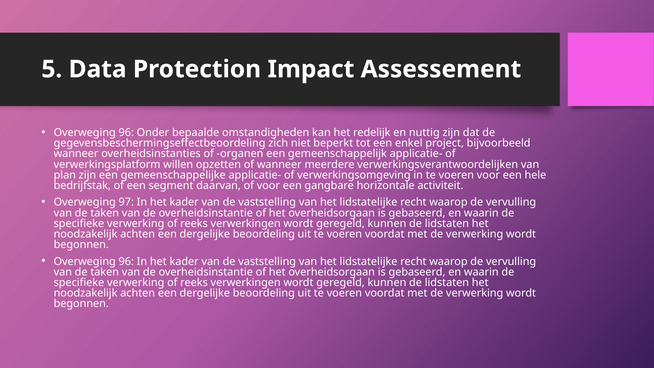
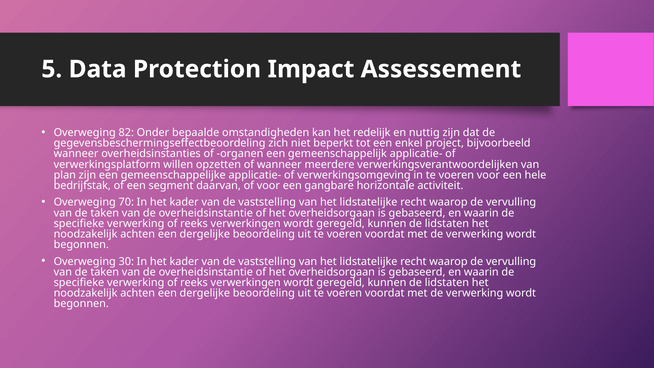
96: 96 -> 82 (126, 133)
97: 97 -> 70 (126, 202)
96: 96 -> 30 (126, 261)
